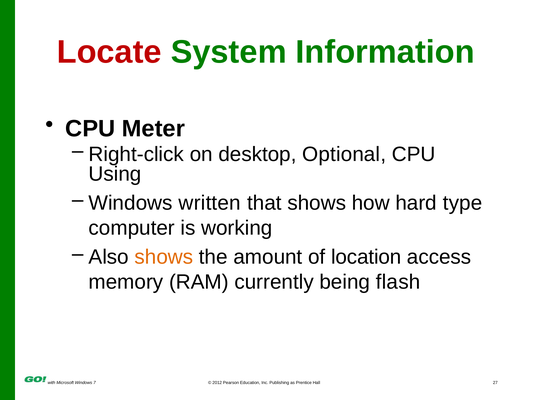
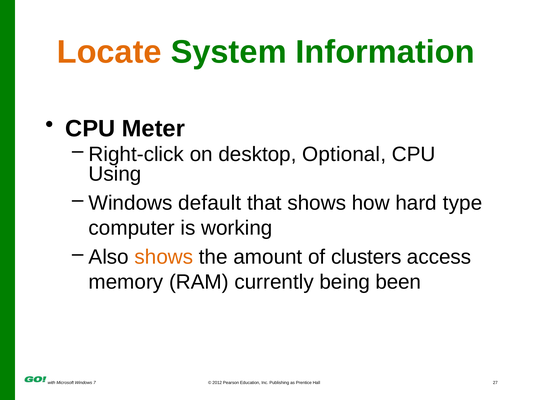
Locate colour: red -> orange (109, 52)
written: written -> default (210, 203)
location: location -> clusters (366, 257)
flash: flash -> been (398, 282)
